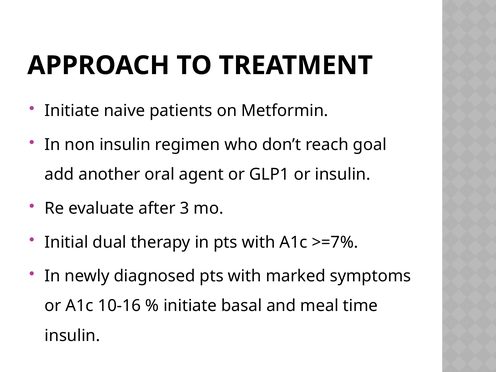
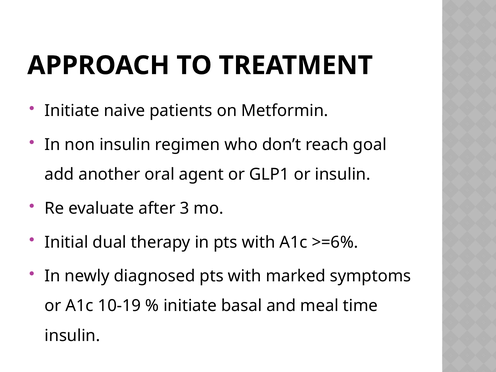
>=7%: >=7% -> >=6% (335, 242)
10-16: 10-16 -> 10-19 (119, 306)
